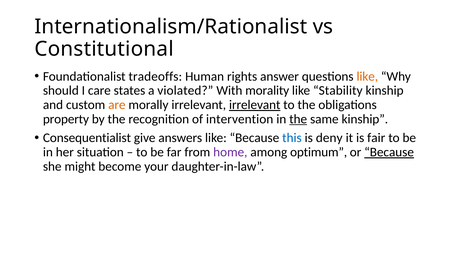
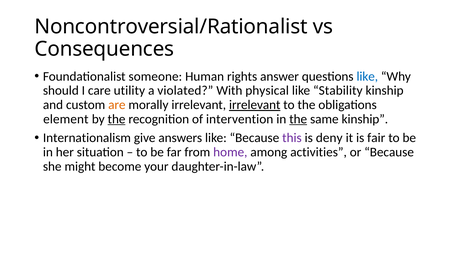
Internationalism/Rationalist: Internationalism/Rationalist -> Noncontroversial/Rationalist (171, 27)
Constitutional: Constitutional -> Consequences (104, 49)
tradeoffs: tradeoffs -> someone (155, 76)
like colour: orange -> blue (367, 76)
states: states -> utility (129, 91)
morality: morality -> physical (267, 91)
property: property -> element (66, 119)
the underline: none -> present (117, 119)
Consequentialist: Consequentialist -> Internationalism (87, 138)
this colour: blue -> purple (292, 138)
optimum: optimum -> activities (319, 152)
Because underline: present -> none (389, 152)
